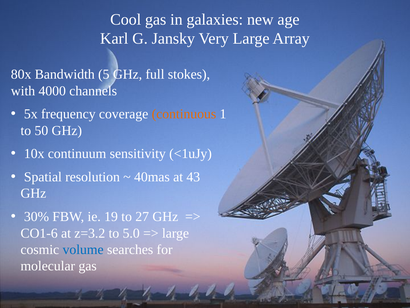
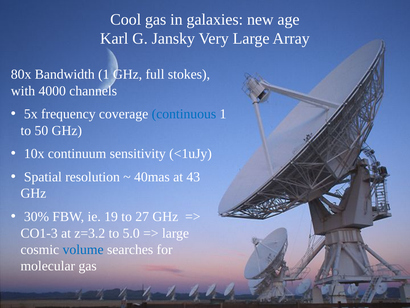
Bandwidth 5: 5 -> 1 (104, 74)
continuous colour: orange -> blue (184, 114)
CO1-6: CO1-6 -> CO1-3 (39, 233)
